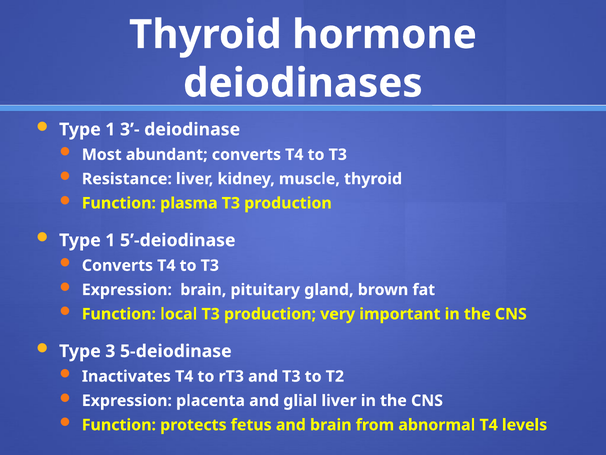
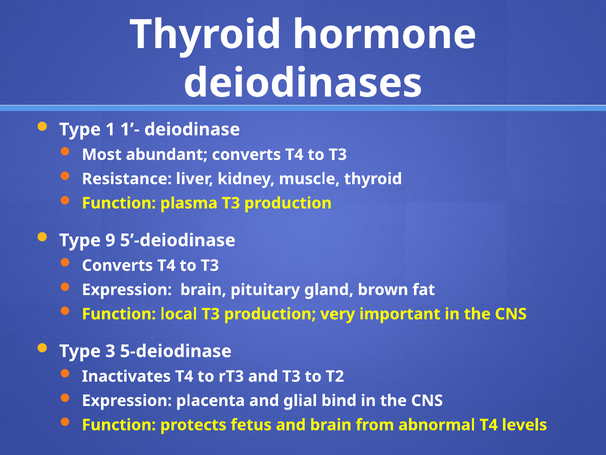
3’-: 3’- -> 1’- (130, 129)
1: 1 -> 9 (110, 240)
glial liver: liver -> bind (339, 400)
